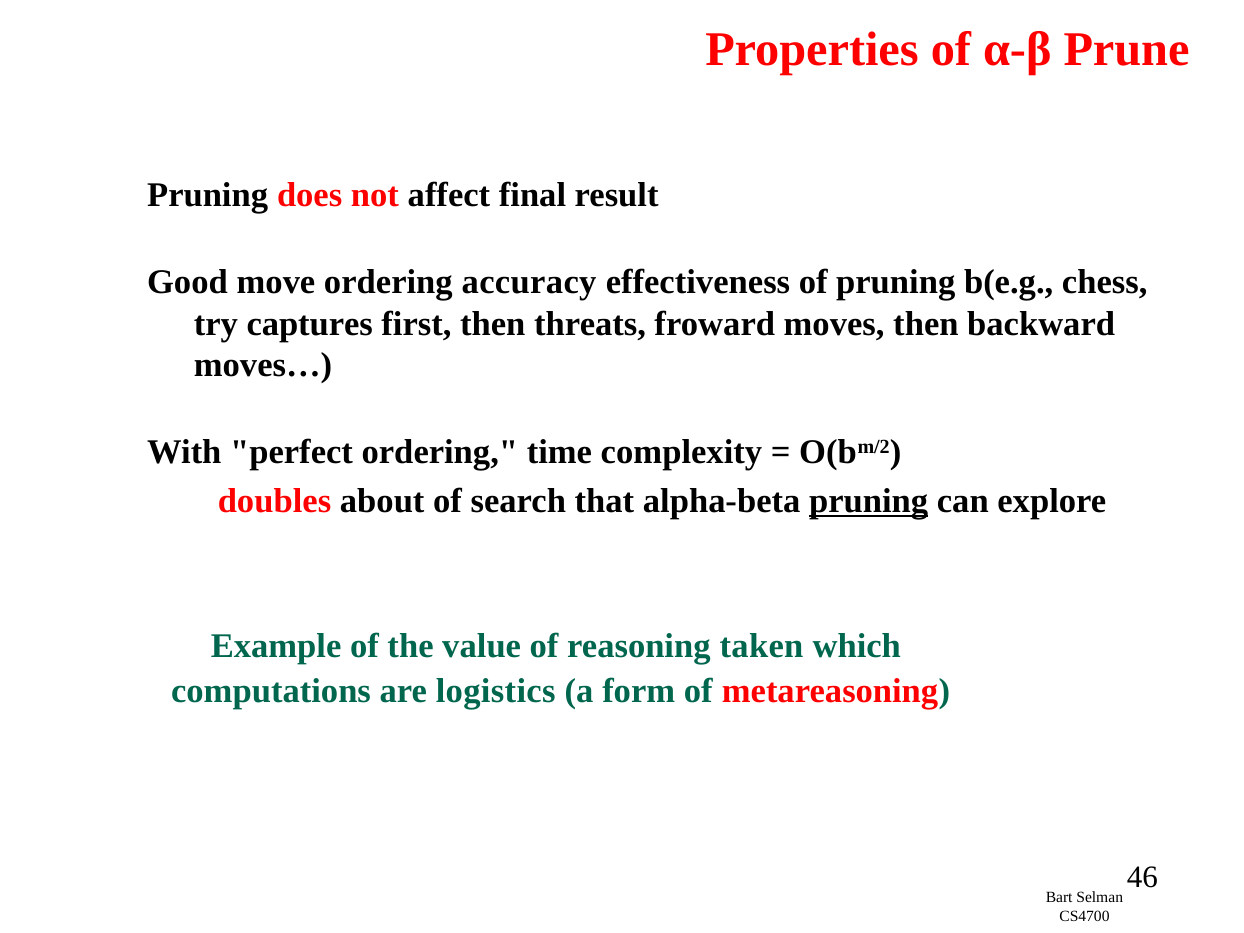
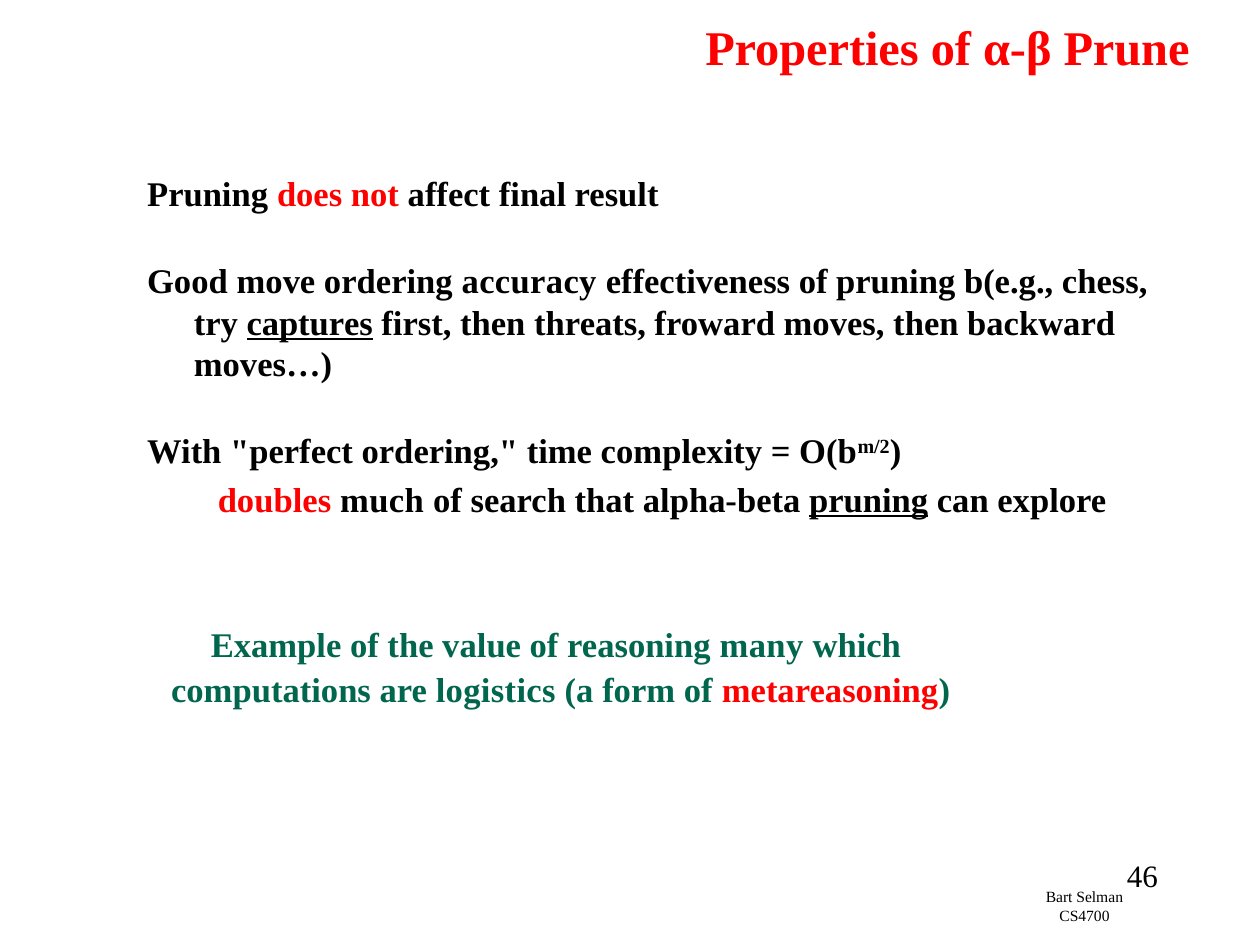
captures underline: none -> present (310, 324)
about: about -> much (382, 501)
taken: taken -> many (761, 647)
